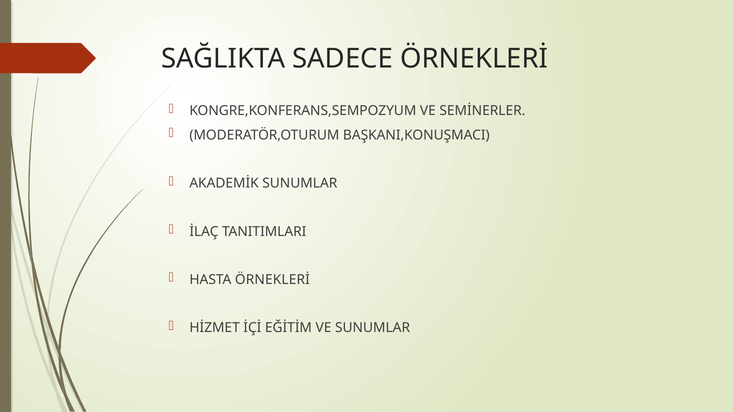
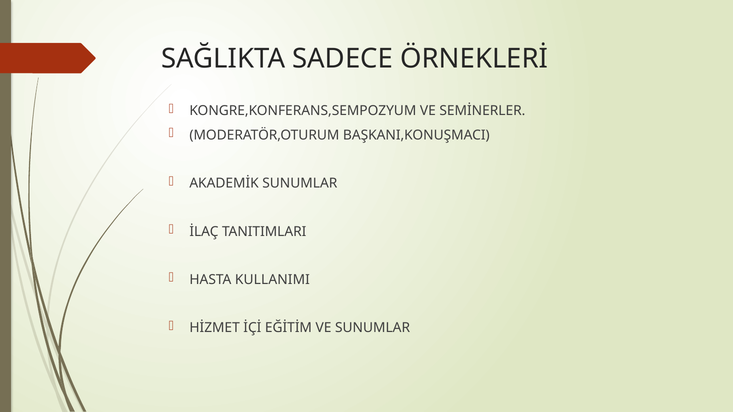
HASTA ÖRNEKLERİ: ÖRNEKLERİ -> KULLANIMI (272, 280)
